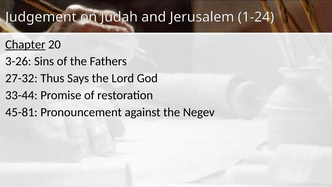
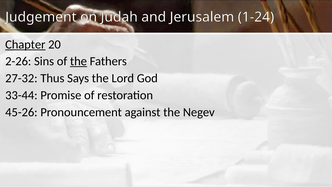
3-26: 3-26 -> 2-26 (18, 61)
the underline: none -> present (78, 61)
45-81: 45-81 -> 45-26 (21, 112)
